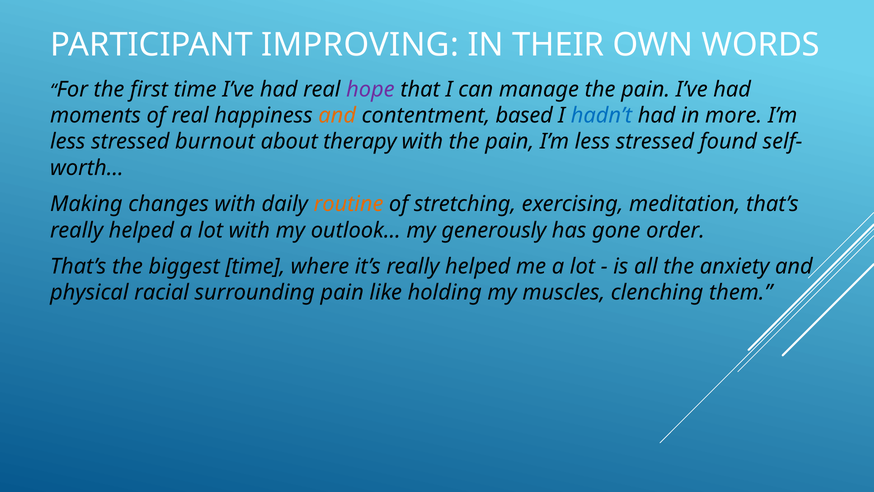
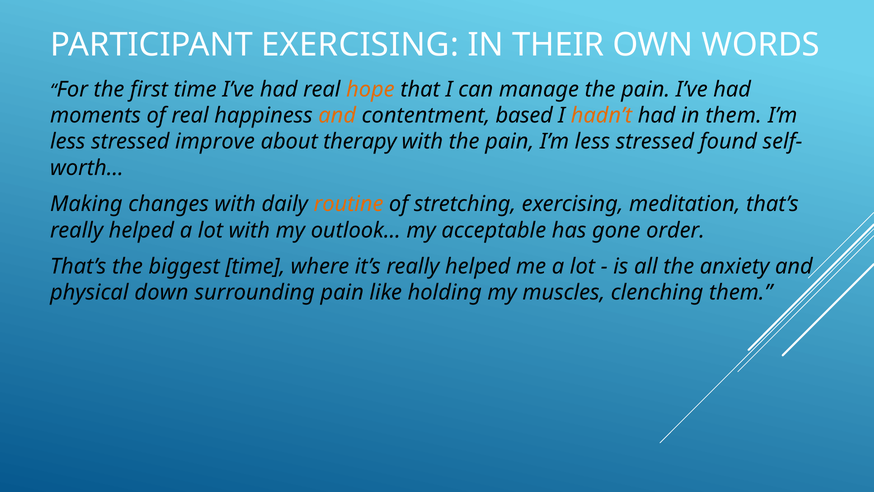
PARTICIPANT IMPROVING: IMPROVING -> EXERCISING (360, 45)
hope colour: purple -> orange (370, 89)
hadn’t colour: blue -> orange (601, 115)
in more: more -> them (734, 115)
burnout: burnout -> improve (215, 142)
generously: generously -> acceptable (494, 230)
racial: racial -> down (161, 292)
